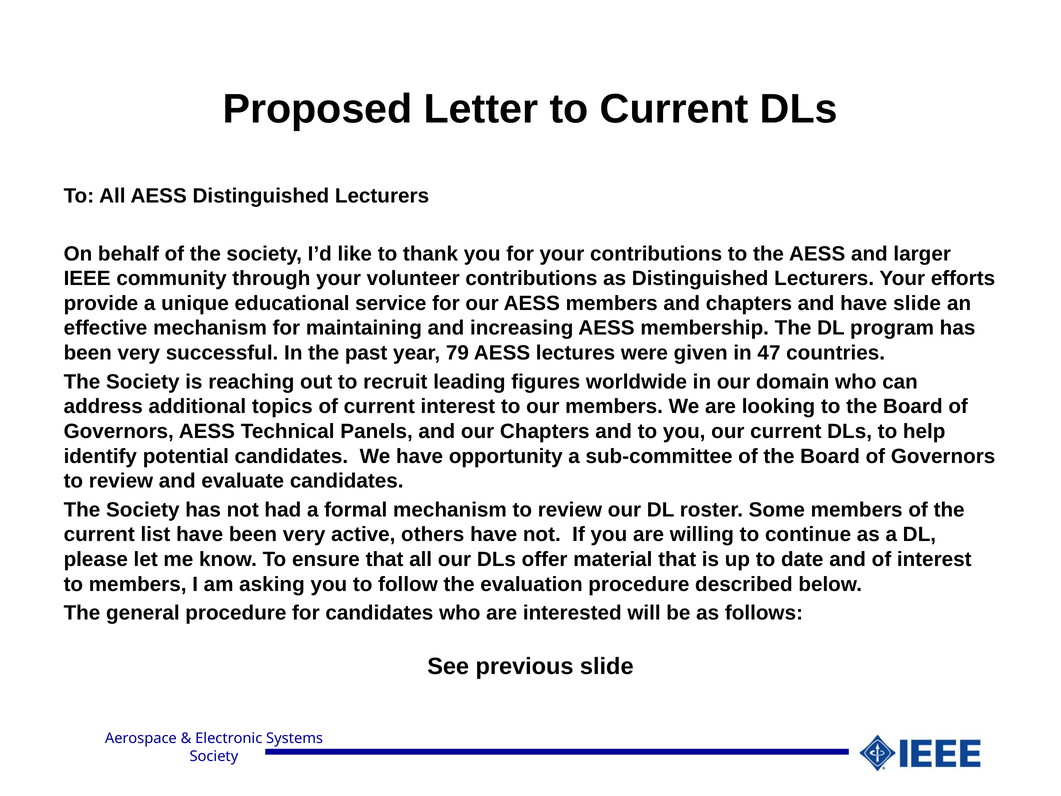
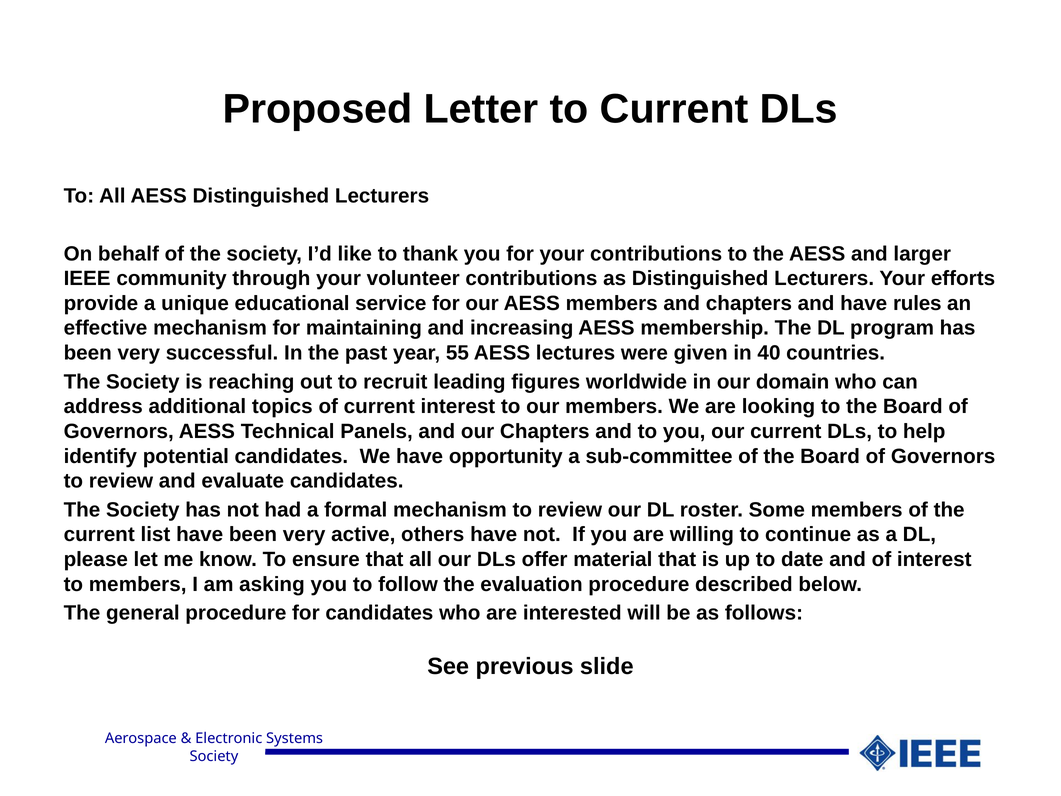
have slide: slide -> rules (917, 303)
79: 79 -> 55 (457, 353)
47: 47 -> 40 (769, 353)
